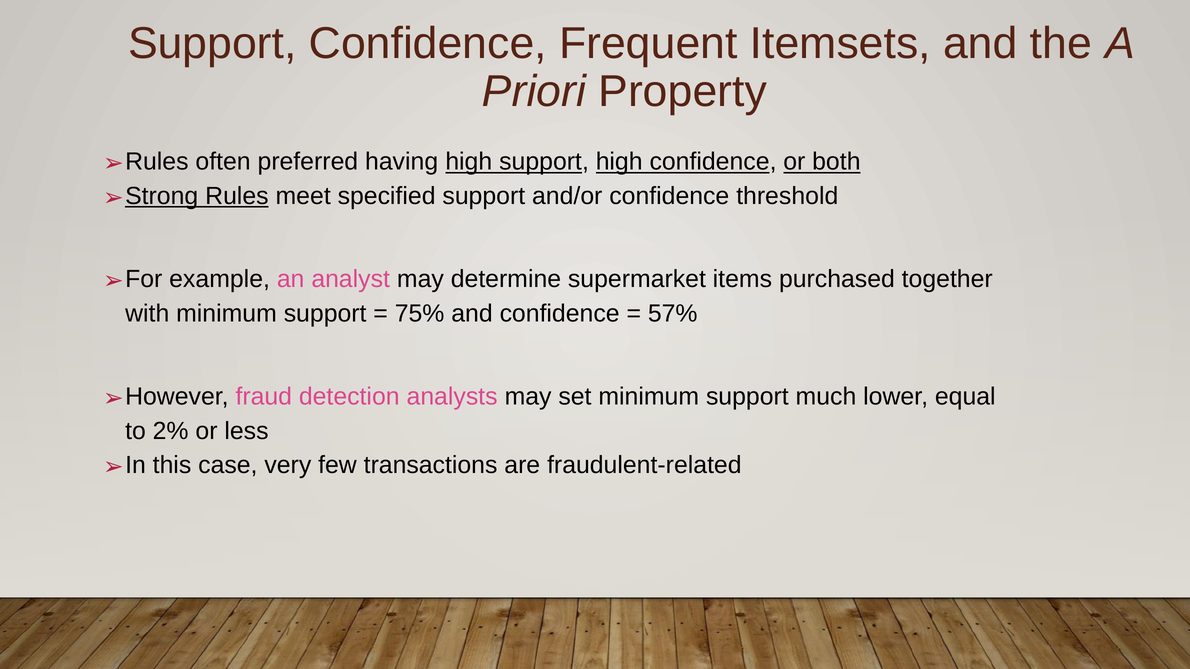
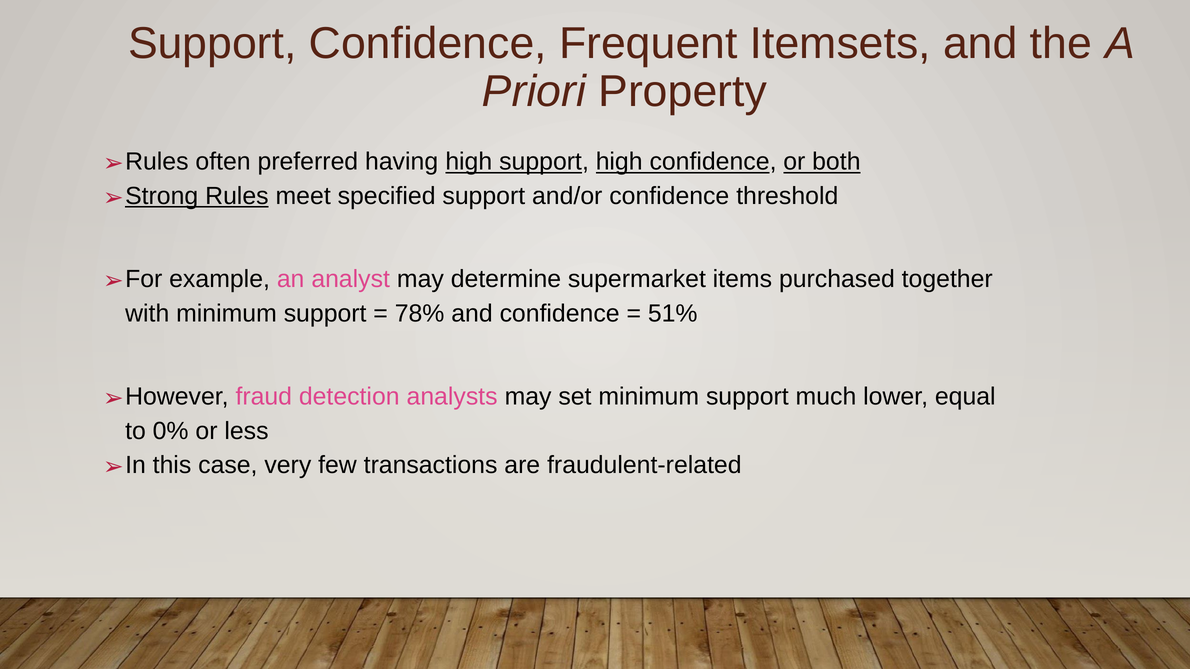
75%: 75% -> 78% (420, 314)
57%: 57% -> 51% (673, 314)
2%: 2% -> 0% (171, 431)
